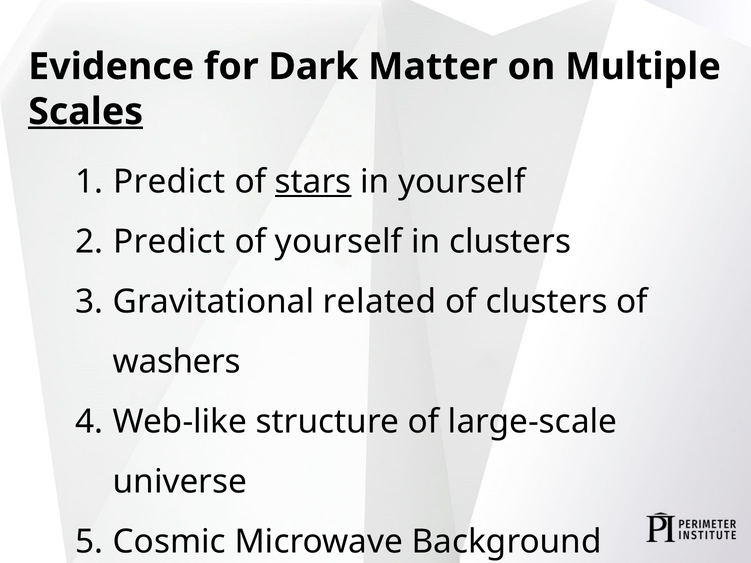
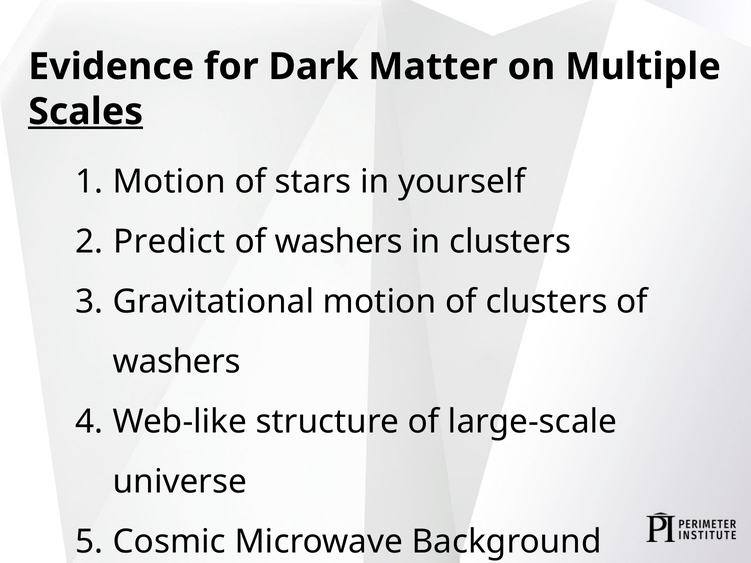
Predict: Predict -> Motion (169, 182)
stars underline: present -> none (313, 182)
yourself: yourself -> washers (339, 242)
Gravitational related: related -> motion (380, 302)
